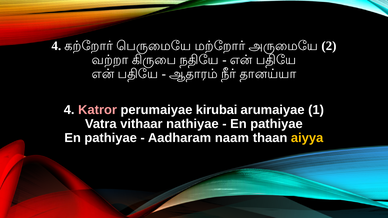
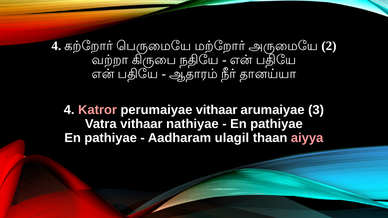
perumaiyae kirubai: kirubai -> vithaar (217, 110)
1: 1 -> 3 (316, 110)
naam: naam -> ulagil (232, 138)
aiyya colour: yellow -> pink (307, 138)
